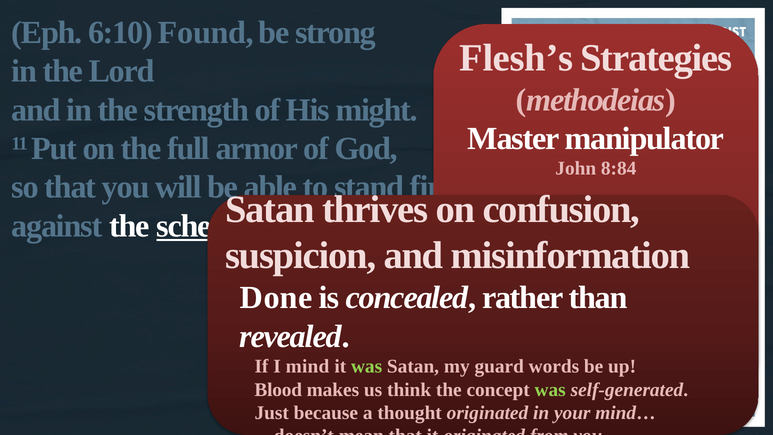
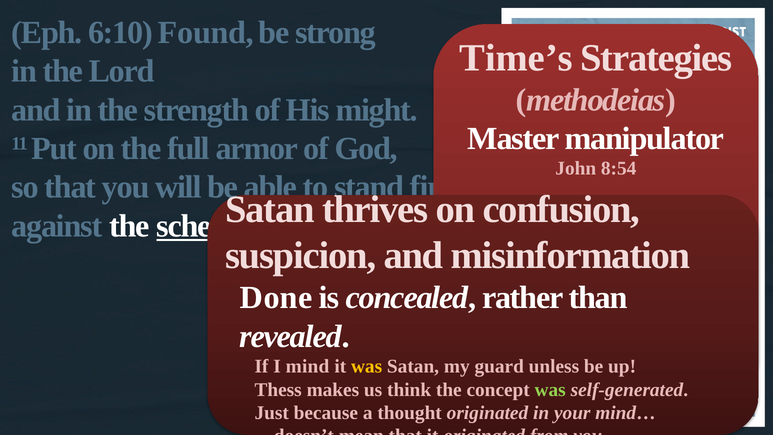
Flesh’s: Flesh’s -> Time’s (516, 58)
8:84: 8:84 -> 8:54 (619, 169)
was colour: light green -> yellow (367, 366)
words: words -> unless (554, 366)
Blood: Blood -> Thess (278, 390)
